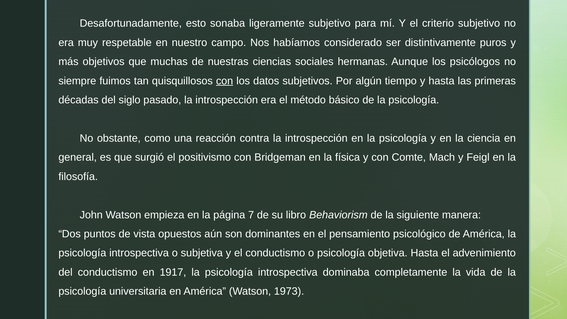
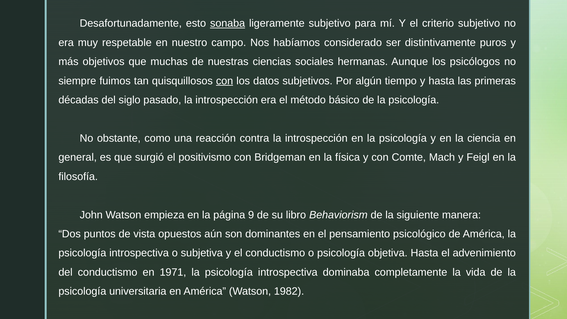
sonaba underline: none -> present (228, 23)
7: 7 -> 9 (251, 215)
1917: 1917 -> 1971 (173, 272)
1973: 1973 -> 1982 (289, 291)
